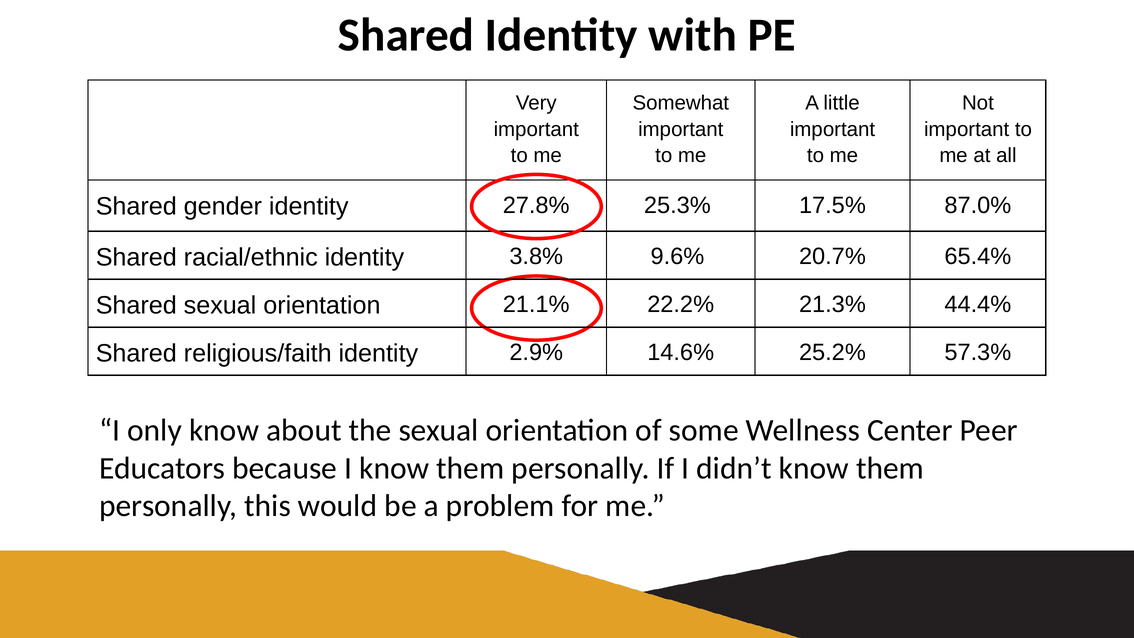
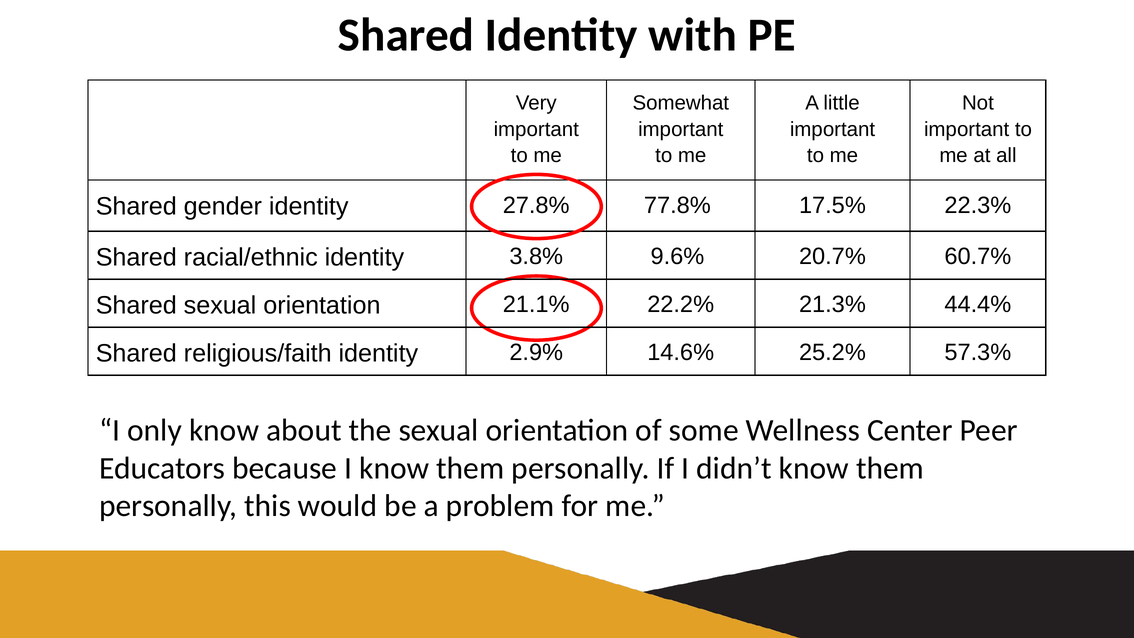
25.3%: 25.3% -> 77.8% (677, 205)
87.0%: 87.0% -> 22.3% (978, 205)
65.4%: 65.4% -> 60.7% (978, 256)
